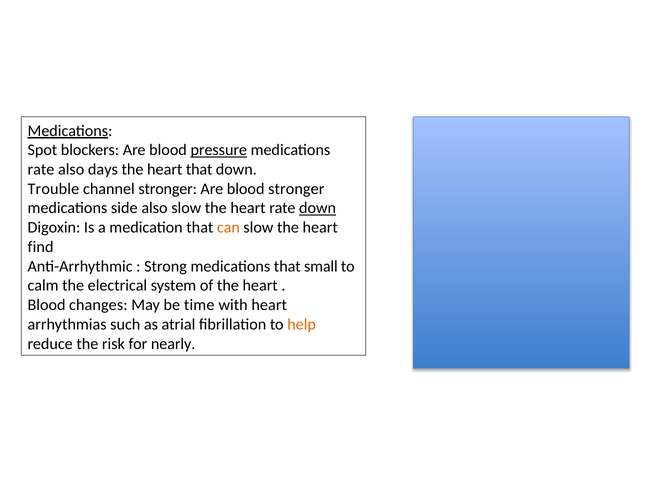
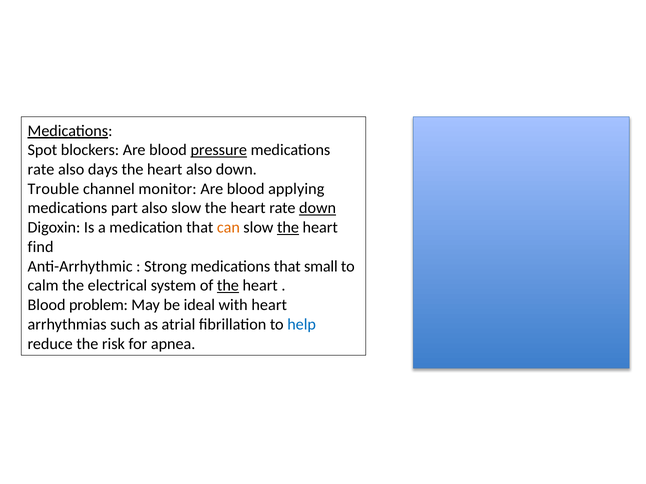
heart that: that -> also (199, 170)
channel stronger: stronger -> monitor (168, 189)
blood stronger: stronger -> applying (296, 189)
side: side -> part (124, 208)
the underline: none -> present (288, 228)
the underline: none -> present (228, 286)
changes: changes -> problem (98, 305)
time: time -> ideal (199, 305)
help colour: orange -> blue (302, 325)
nearly: nearly -> apnea (173, 344)
